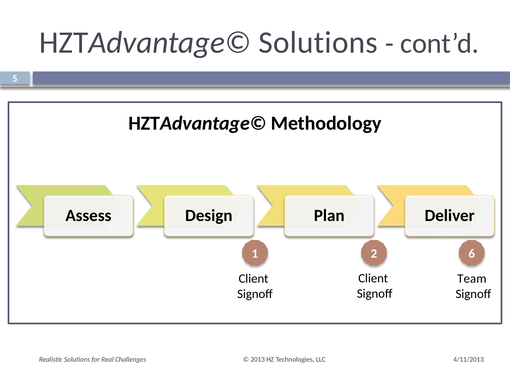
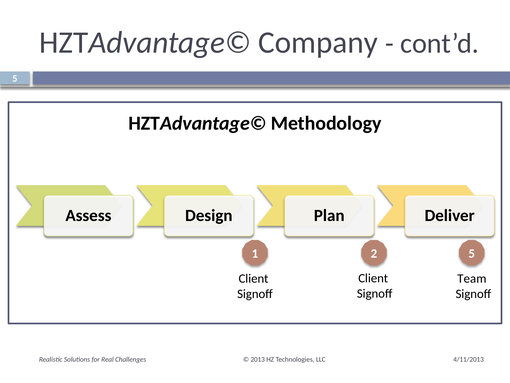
HZTAdvantage© Solutions: Solutions -> Company (318, 43)
2 6: 6 -> 5 (472, 253)
